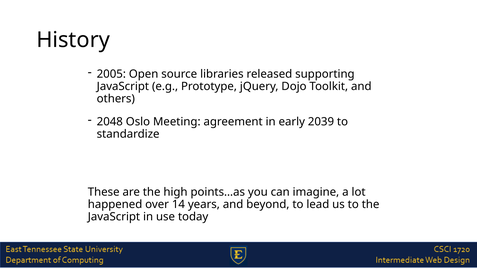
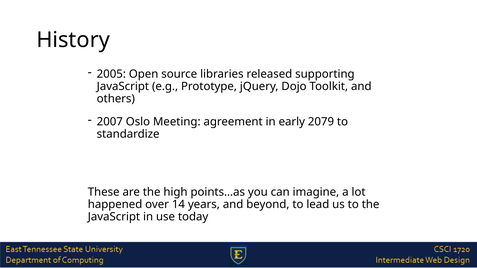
2048: 2048 -> 2007 (110, 122)
2039: 2039 -> 2079 (321, 122)
